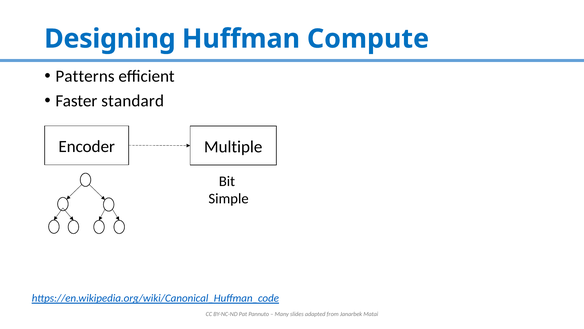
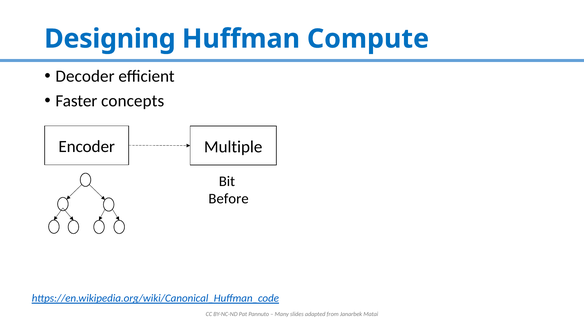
Patterns: Patterns -> Decoder (85, 76)
standard: standard -> concepts (133, 101)
Simple: Simple -> Before (229, 198)
